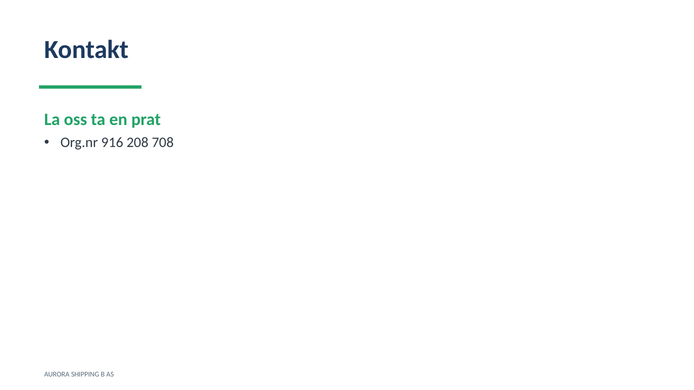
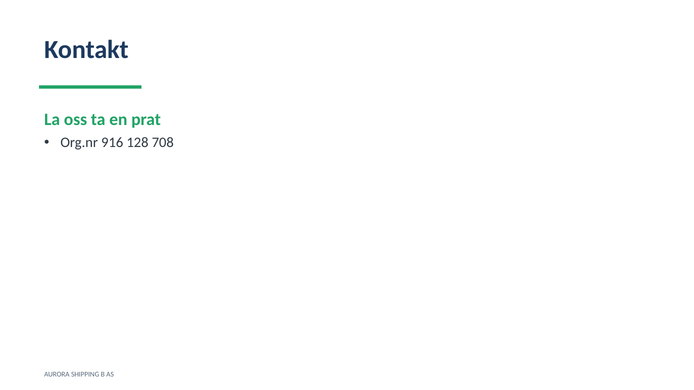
208: 208 -> 128 (137, 143)
